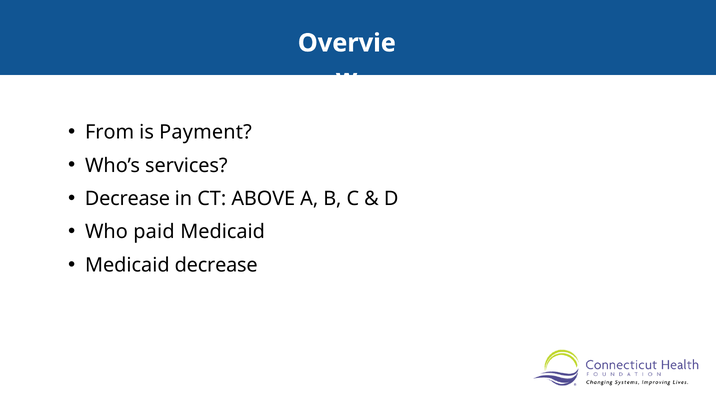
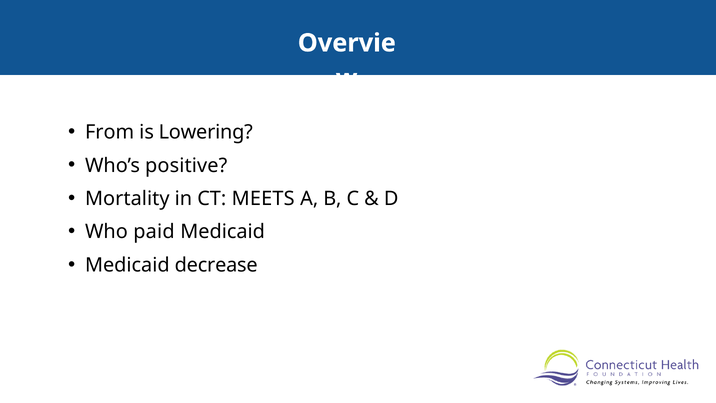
Payment: Payment -> Lowering (206, 132)
services: services -> positive (186, 165)
Decrease: Decrease -> Mortality (127, 199)
ABOVE: ABOVE -> MEETS (263, 199)
